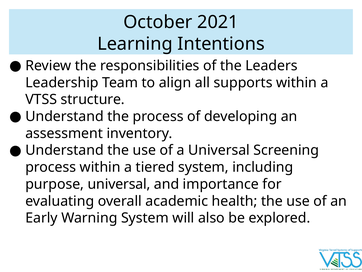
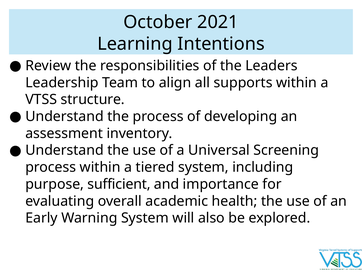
purpose universal: universal -> sufficient (119, 184)
